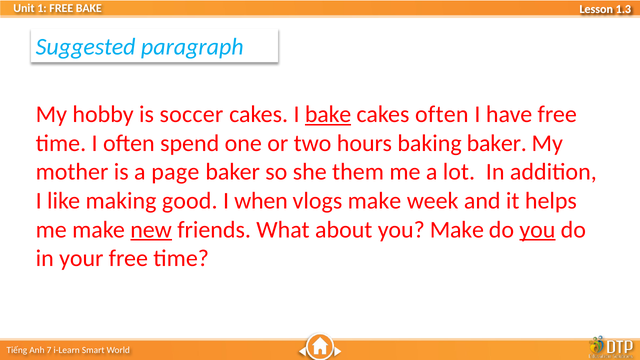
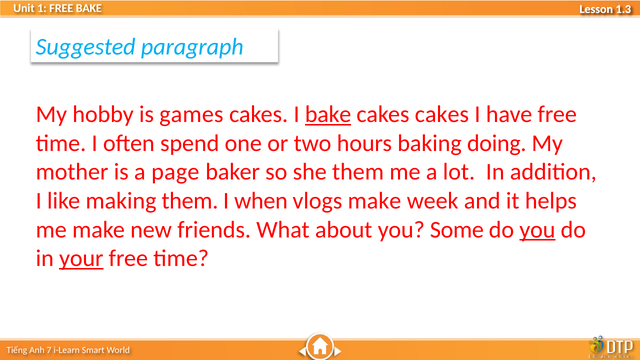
soccer: soccer -> games (191, 114)
cakes often: often -> cakes (442, 114)
baking baker: baker -> doing (497, 143)
making good: good -> them (190, 201)
new underline: present -> none (151, 230)
you Make: Make -> Some (457, 230)
your underline: none -> present (81, 258)
